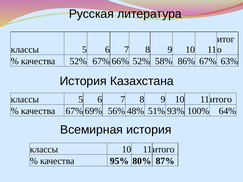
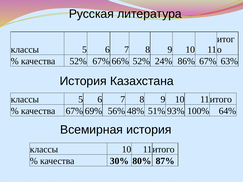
58%: 58% -> 24% (164, 61)
95%: 95% -> 30% (119, 161)
